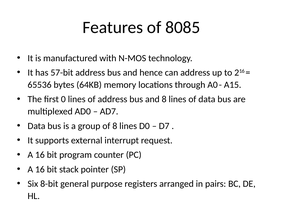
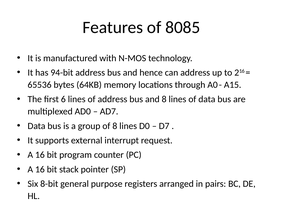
57-bit: 57-bit -> 94-bit (62, 73)
0: 0 -> 6 (63, 99)
